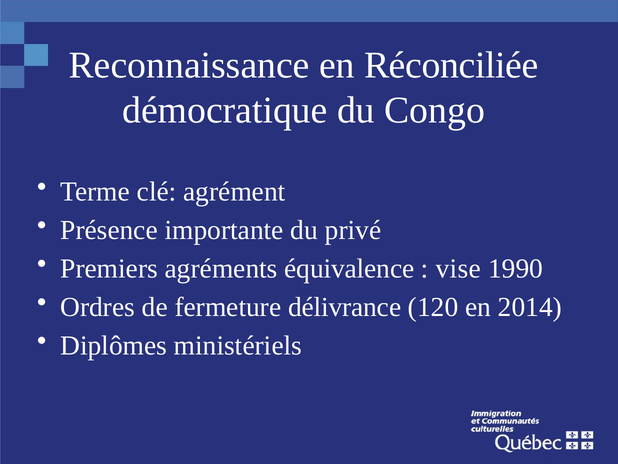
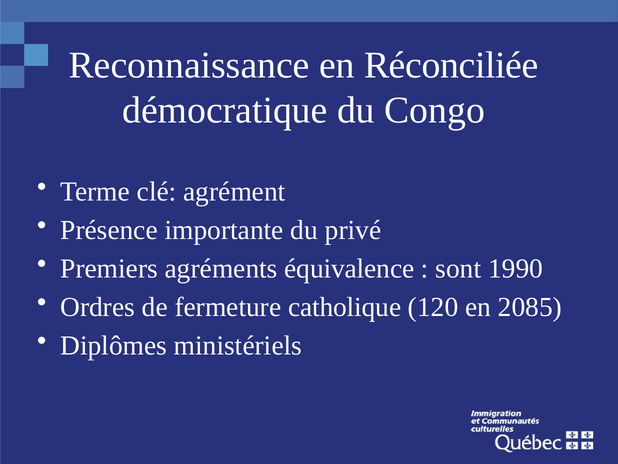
vise: vise -> sont (458, 268)
délivrance: délivrance -> catholique (345, 307)
2014: 2014 -> 2085 (530, 307)
